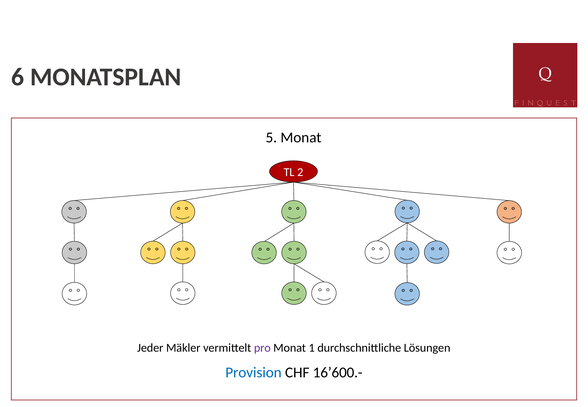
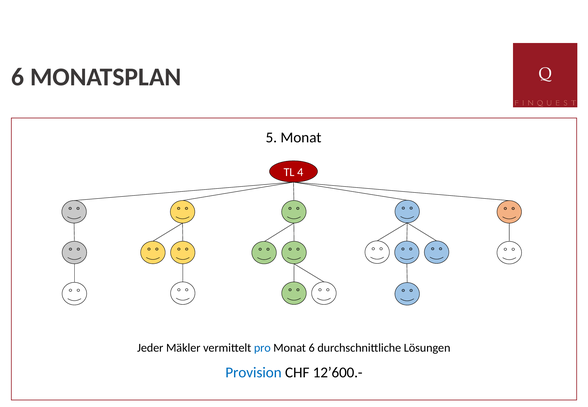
2: 2 -> 4 (300, 172)
pro colour: purple -> blue (262, 348)
Monat 1: 1 -> 6 (312, 348)
16’600.-: 16’600.- -> 12’600.- (338, 373)
